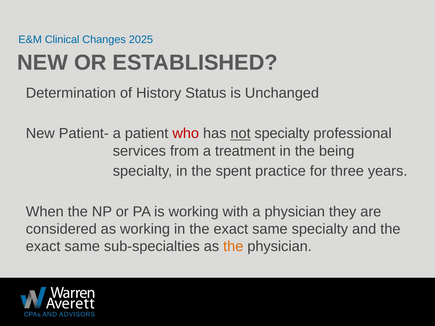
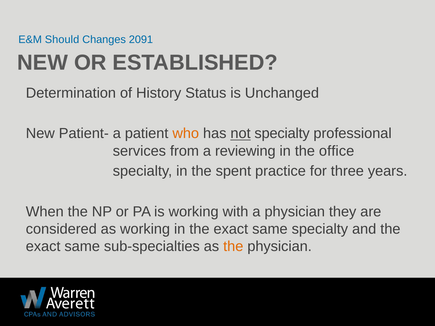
Clinical: Clinical -> Should (62, 40)
2025: 2025 -> 2091 (141, 40)
who colour: red -> orange (186, 134)
treatment: treatment -> reviewing (245, 151)
being: being -> office (337, 151)
